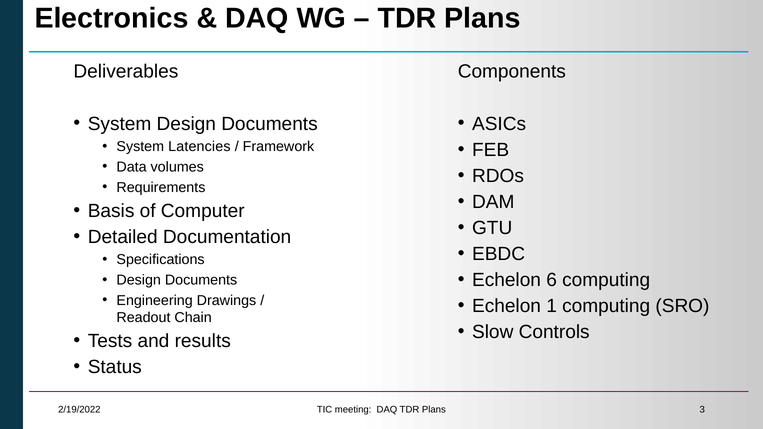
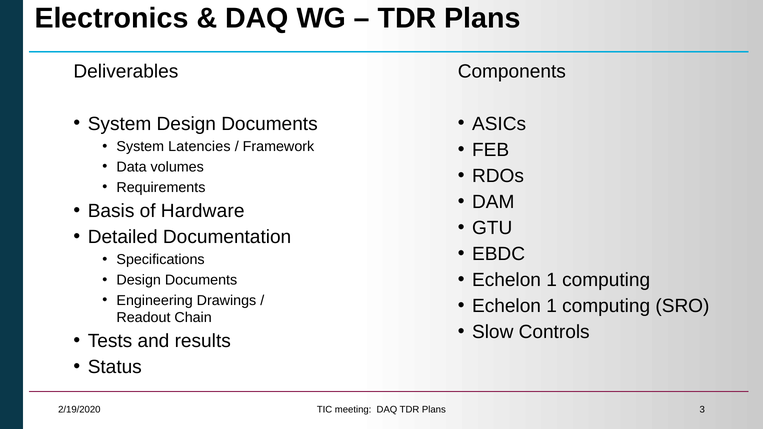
Computer: Computer -> Hardware (203, 211)
6: 6 -> 1 (552, 280)
2/19/2022: 2/19/2022 -> 2/19/2020 (79, 410)
